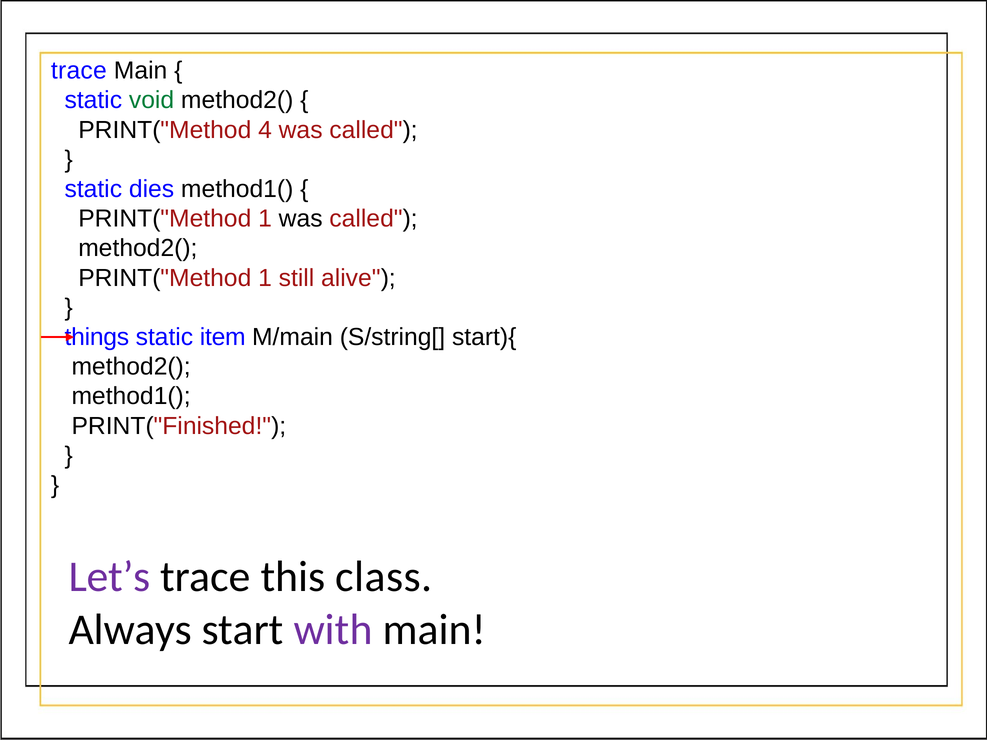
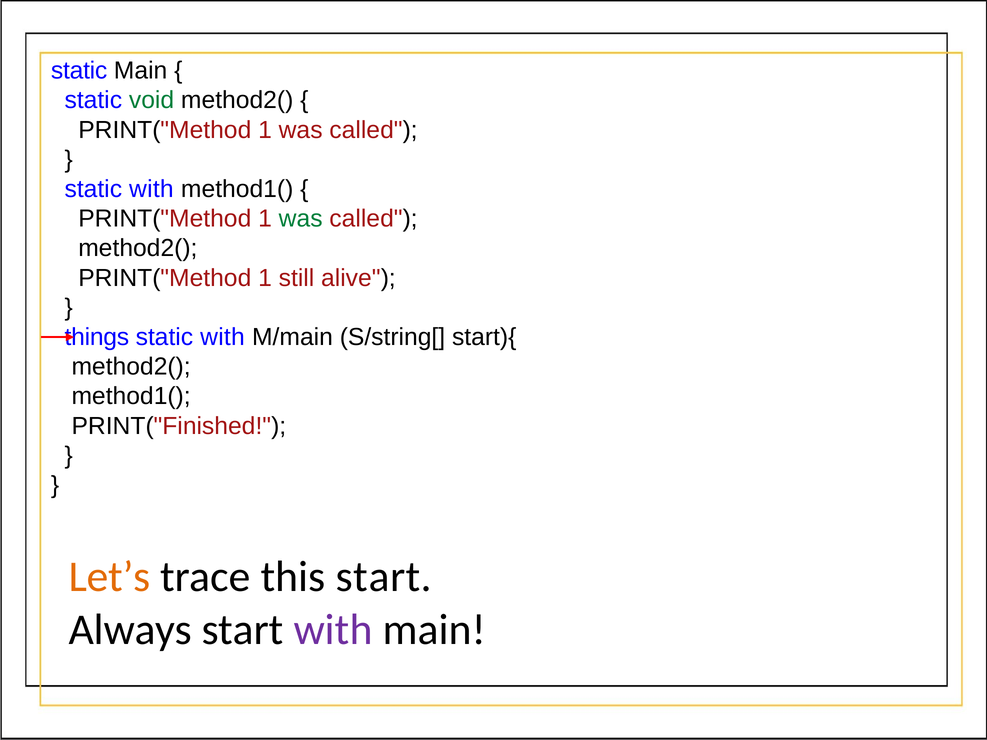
trace: trace -> static (79, 71)
4: 4 -> 1 (265, 130)
dies: dies -> with (151, 189)
was colour: black -> green (301, 219)
item: item -> with (222, 337)
Let’s colour: purple -> orange (109, 577)
this class: class -> start (384, 577)
